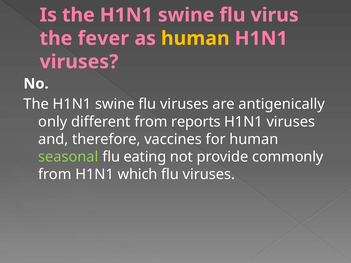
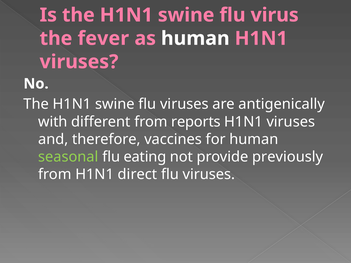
human colour: yellow -> white (195, 38)
only: only -> with (53, 122)
commonly: commonly -> previously (288, 157)
which: which -> direct (137, 174)
